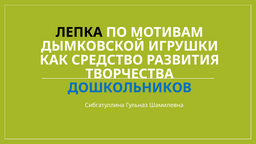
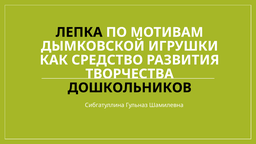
ДОШКОЛЬНИКОВ colour: blue -> black (130, 88)
